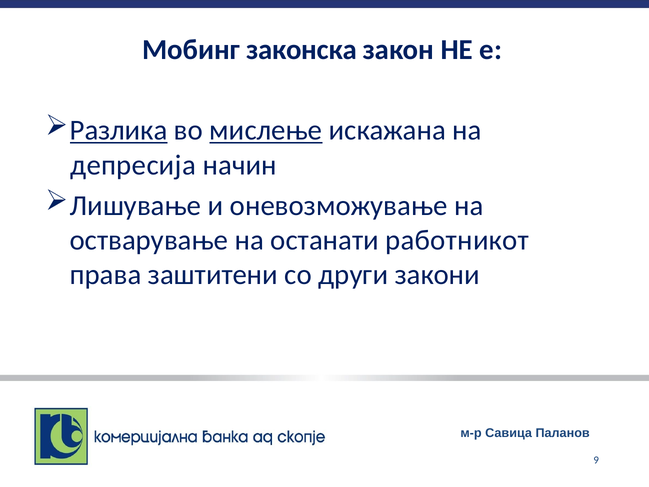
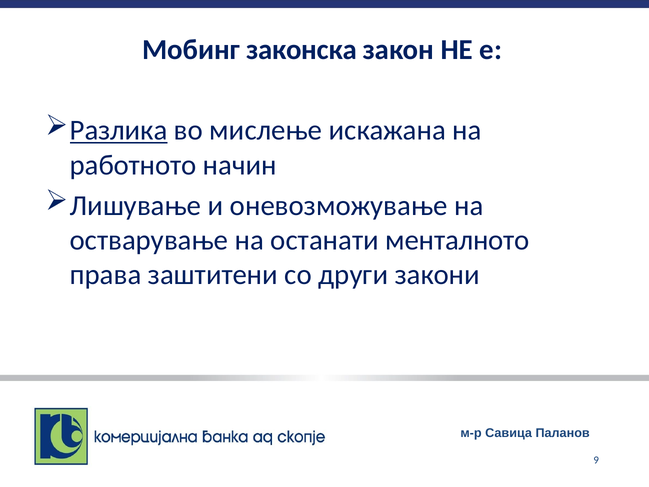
мислење underline: present -> none (266, 130)
депресија: депресија -> работното (133, 165)
работникот: работникот -> менталното (457, 240)
